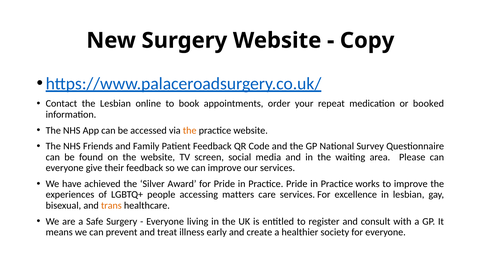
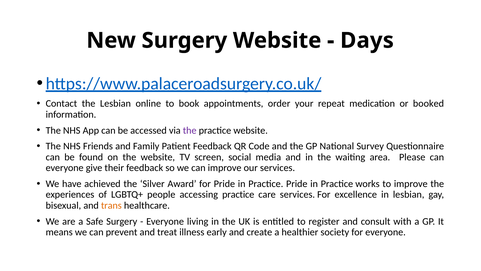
Copy: Copy -> Days (367, 40)
the colour: orange -> purple (190, 130)
accessing matters: matters -> practice (238, 194)
